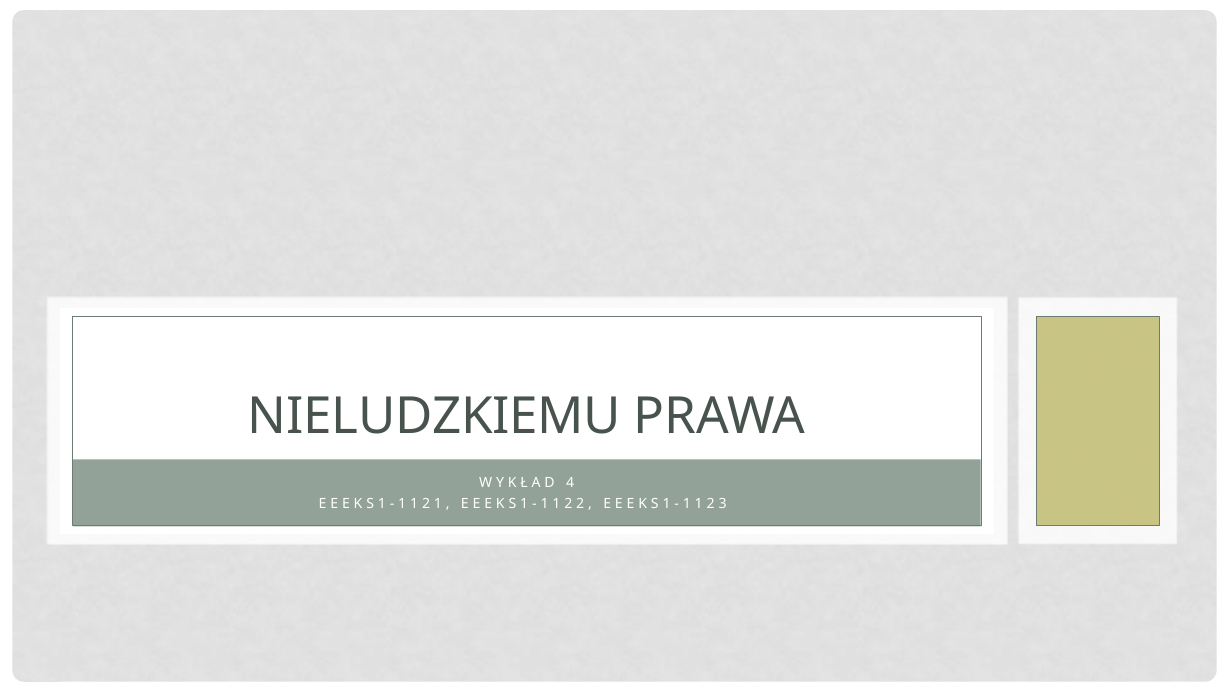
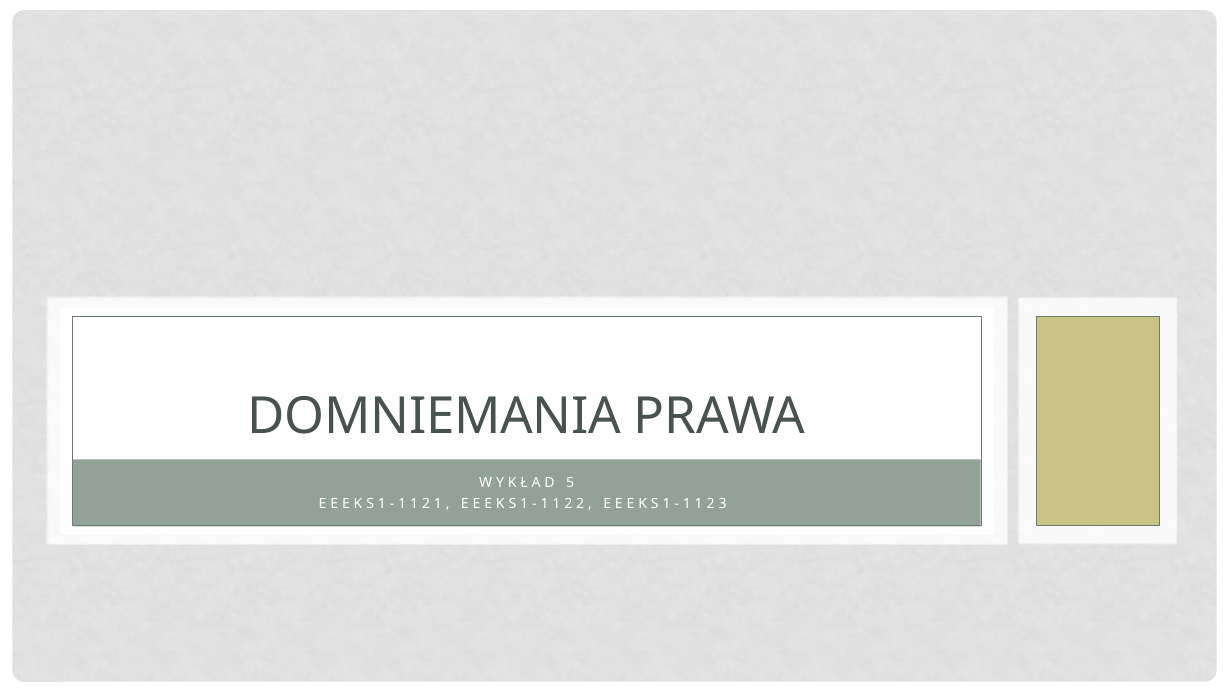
NIELUDZKIEMU: NIELUDZKIEMU -> DOMNIEMANIA (434, 416)
4: 4 -> 5 (570, 483)
